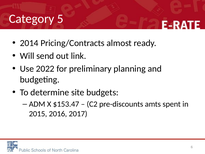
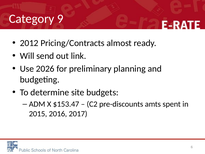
5: 5 -> 9 (60, 19)
2014: 2014 -> 2012 (29, 43)
2022: 2022 -> 2026 (45, 69)
